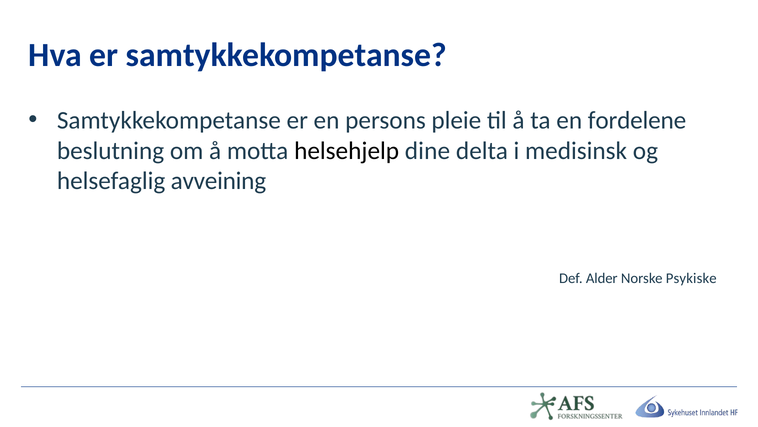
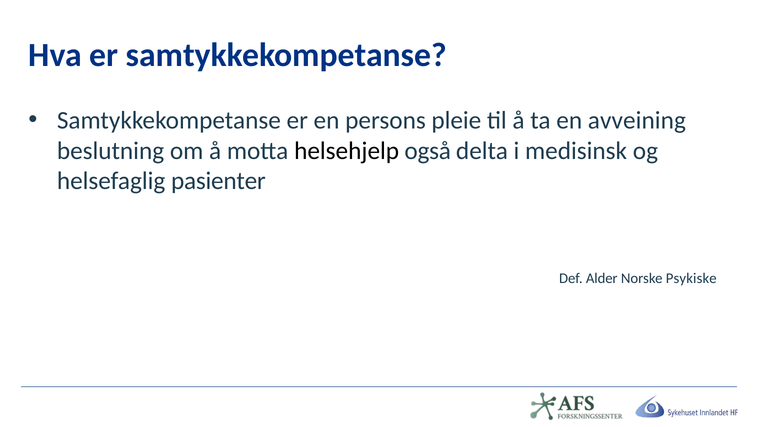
fordelene: fordelene -> avveining (637, 120)
dine: dine -> også (428, 151)
avveining: avveining -> pasienter (218, 181)
